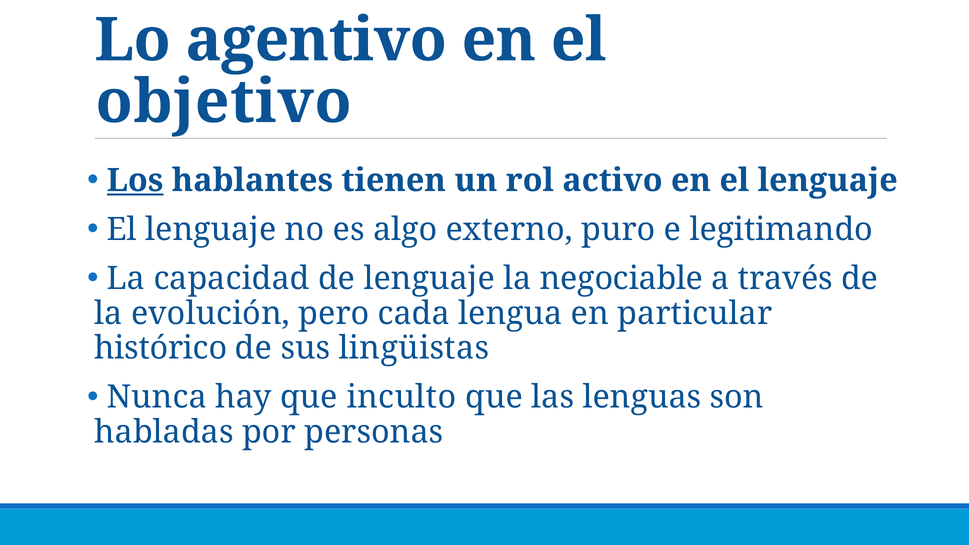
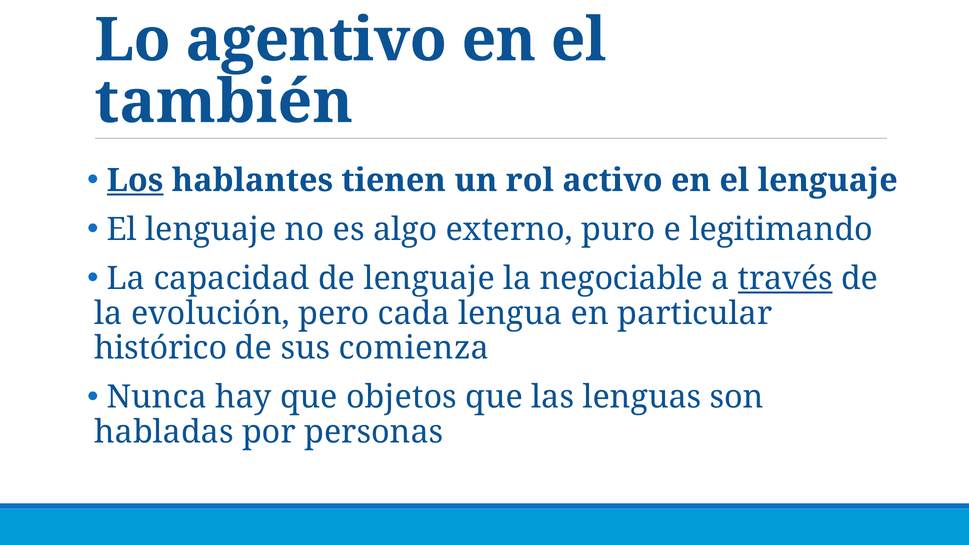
objetivo: objetivo -> también (224, 102)
través underline: none -> present (785, 279)
lingüistas: lingüistas -> comienza (414, 348)
inculto: inculto -> objetos (401, 397)
